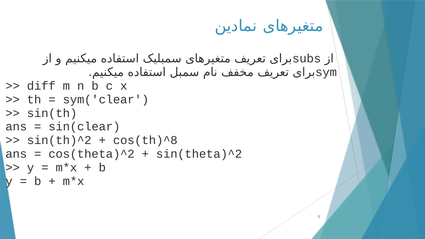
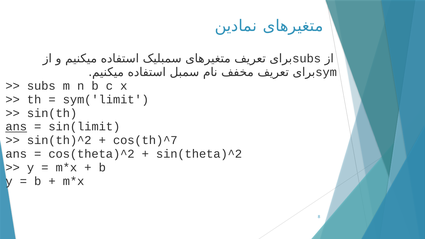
diff: diff -> subs (41, 86)
sym('clear: sym('clear -> sym('limit (106, 99)
ans underline: none -> present (16, 127)
sin(clear: sin(clear -> sin(limit (84, 127)
cos(th)^8: cos(th)^8 -> cos(th)^7 (145, 140)
